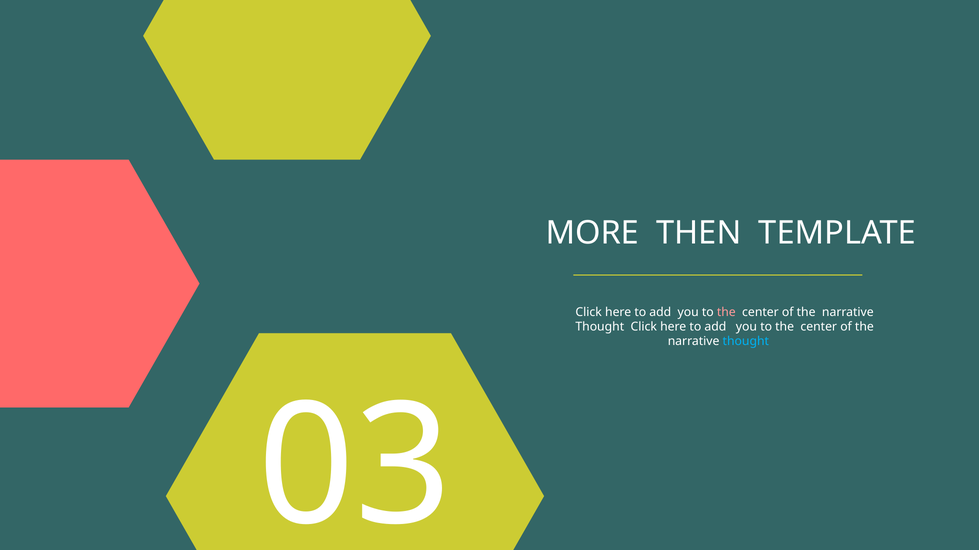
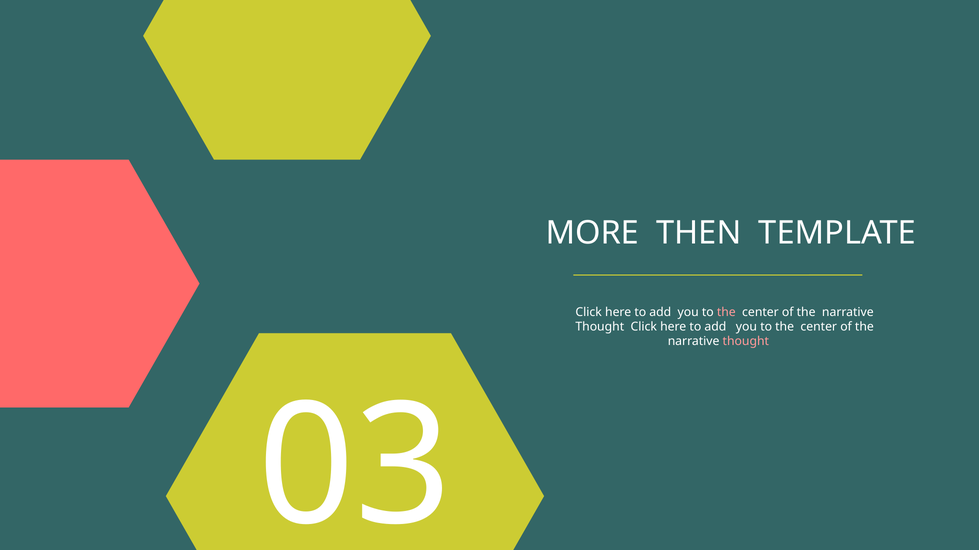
thought colour: light blue -> pink (746, 342)
